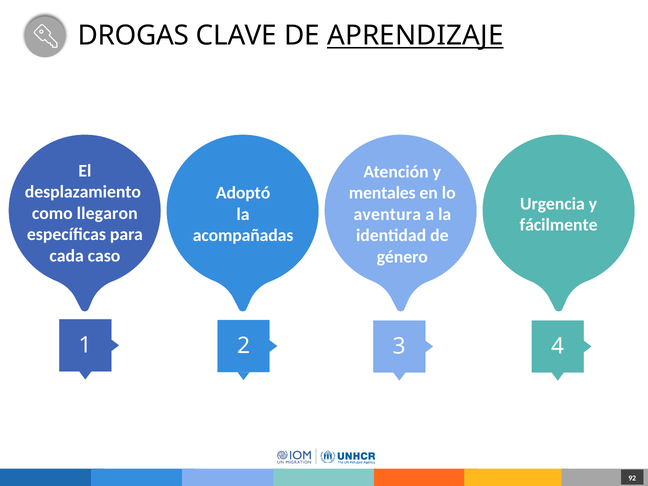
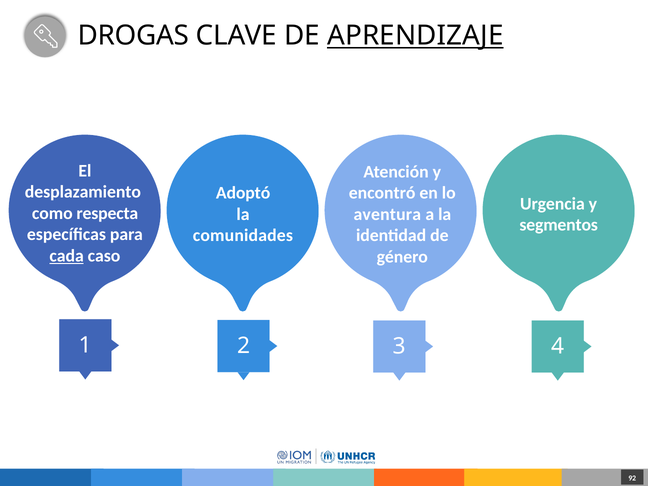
mentales: mentales -> encontró (382, 193)
llegaron: llegaron -> respecta (107, 213)
fácilmente: fácilmente -> segmentos (559, 225)
acompañadas: acompañadas -> comunidades (243, 236)
cada underline: none -> present (67, 256)
